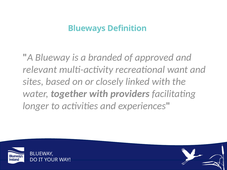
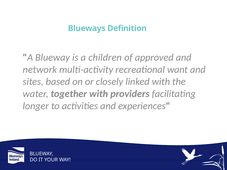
branded: branded -> children (105, 58)
relevant: relevant -> network (40, 70)
